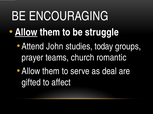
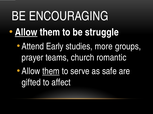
John: John -> Early (55, 47)
today: today -> more (104, 47)
them underline: none -> present (51, 72)
deal: deal -> safe (109, 72)
